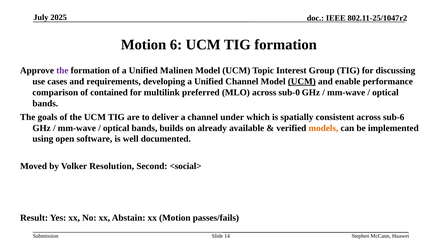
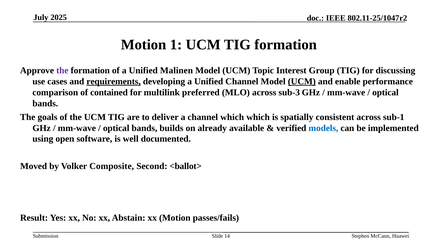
6: 6 -> 1 (176, 45)
requirements underline: none -> present (114, 82)
sub‑0: sub‑0 -> sub‑3 (289, 93)
channel under: under -> which (232, 117)
sub-6: sub-6 -> sub-1 (394, 117)
models colour: orange -> blue (323, 128)
Resolution: Resolution -> Composite (112, 167)
<social>: <social> -> <ballot> (186, 167)
